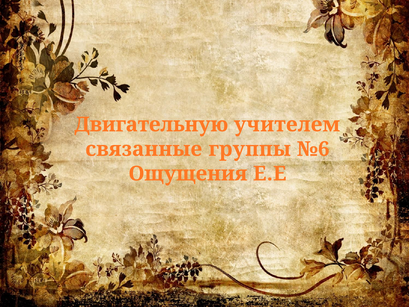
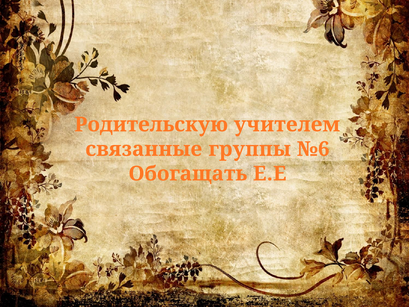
Двигательную: Двигательную -> Родительскую (151, 124)
Ощущения: Ощущения -> Обогащать (188, 174)
